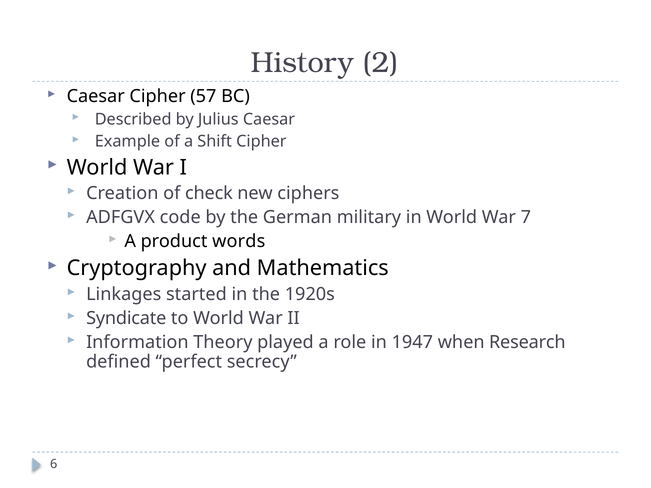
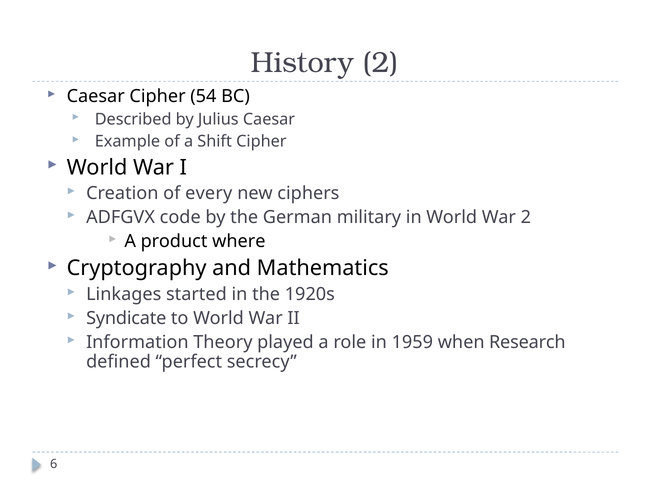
57: 57 -> 54 (203, 96)
check: check -> every (209, 193)
War 7: 7 -> 2 (526, 218)
words: words -> where (239, 242)
1947: 1947 -> 1959 (412, 343)
